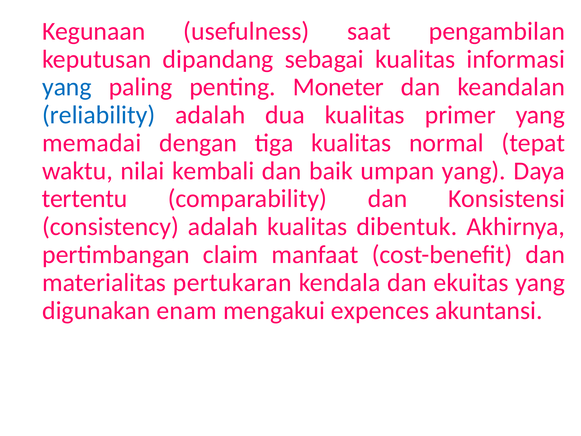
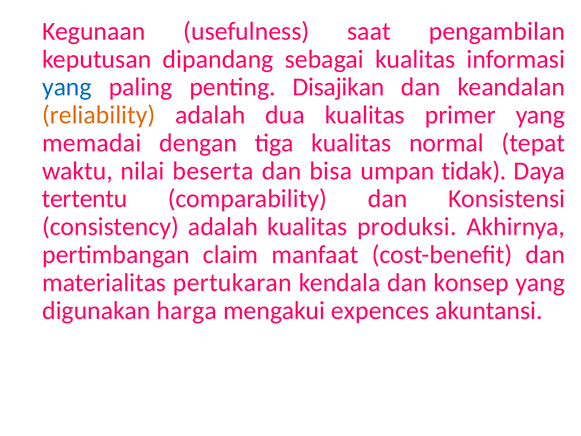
Moneter: Moneter -> Disajikan (338, 87)
reliability colour: blue -> orange (99, 115)
kembali: kembali -> beserta (213, 171)
baik: baik -> bisa (331, 171)
umpan yang: yang -> tidak (474, 171)
dibentuk: dibentuk -> produksi (407, 227)
ekuitas: ekuitas -> konsep (471, 282)
enam: enam -> harga (187, 310)
